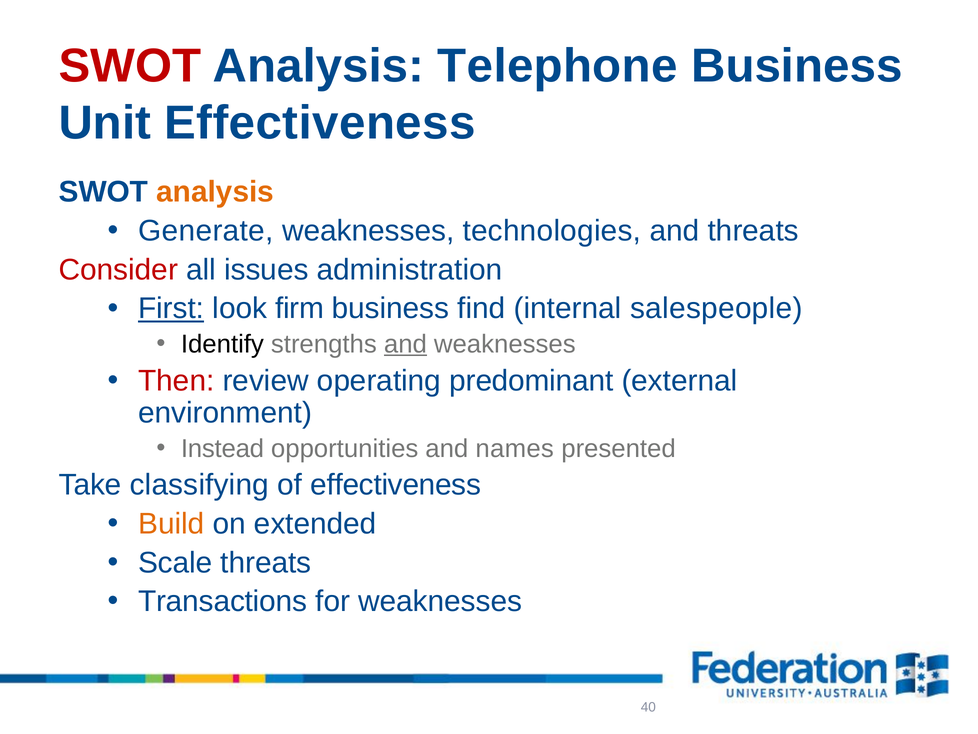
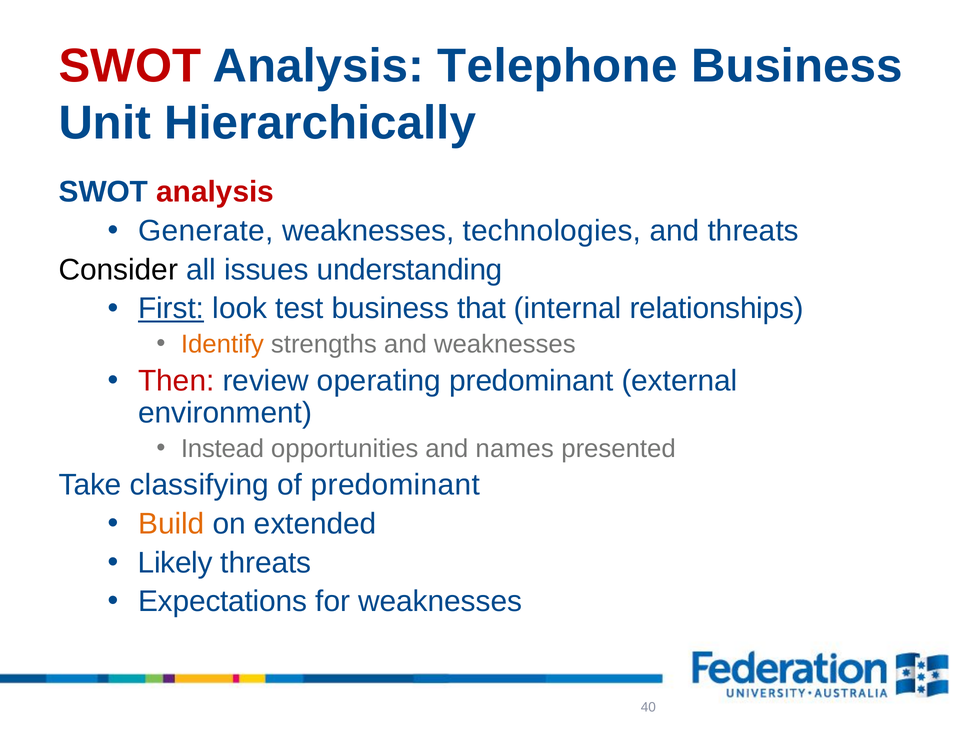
Unit Effectiveness: Effectiveness -> Hierarchically (320, 123)
analysis colour: orange -> red (215, 192)
Consider colour: red -> black (118, 270)
administration: administration -> understanding (410, 270)
firm: firm -> test (299, 308)
find: find -> that (482, 308)
salespeople: salespeople -> relationships (717, 308)
Identify colour: black -> orange (222, 344)
and underline: present -> none (405, 344)
of effectiveness: effectiveness -> predominant (395, 485)
Scale: Scale -> Likely (175, 562)
Transactions: Transactions -> Expectations (223, 601)
